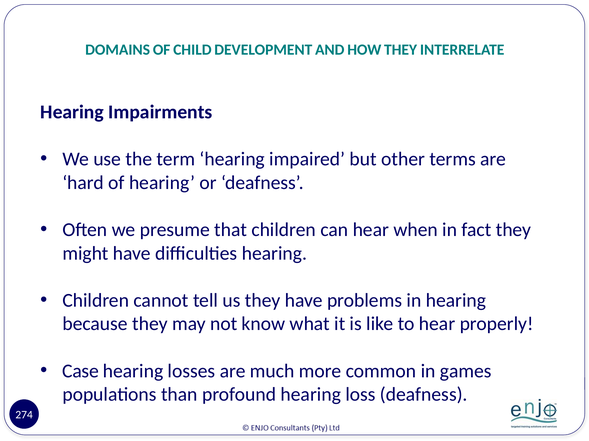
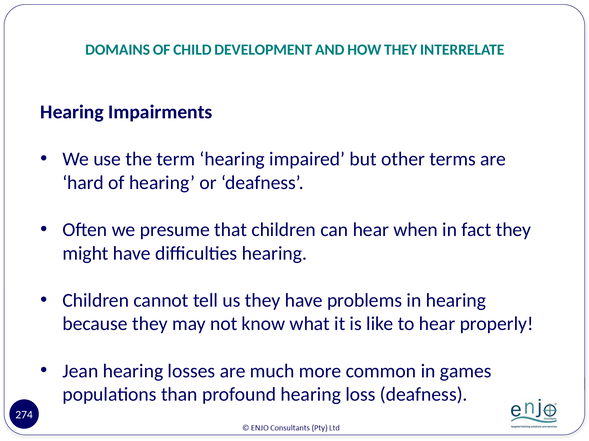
Case: Case -> Jean (80, 371)
